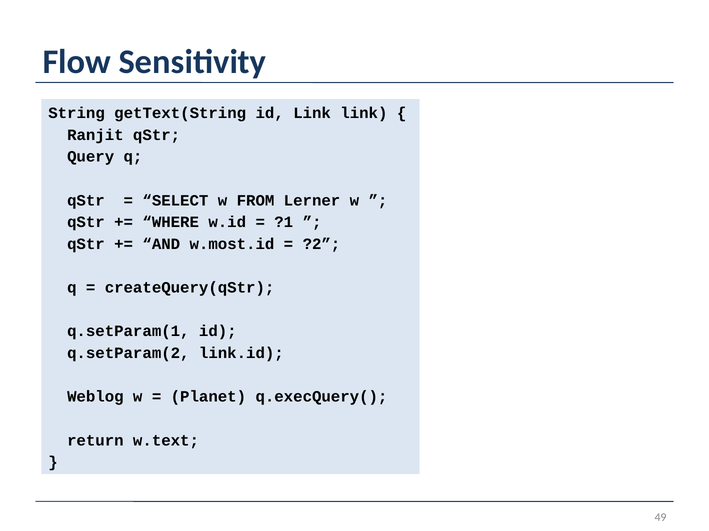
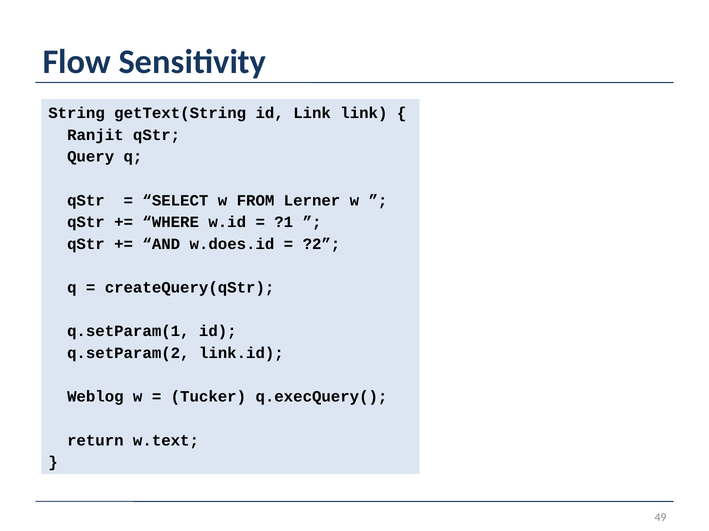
w.most.id: w.most.id -> w.does.id (232, 244)
Planet: Planet -> Tucker (208, 397)
